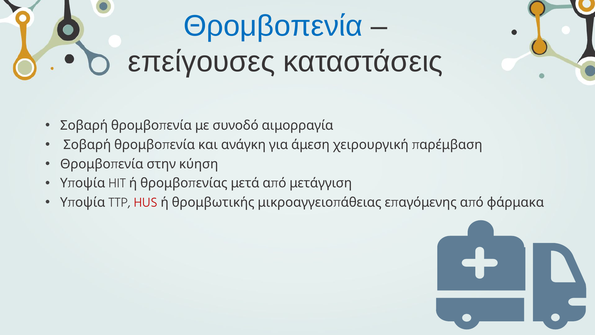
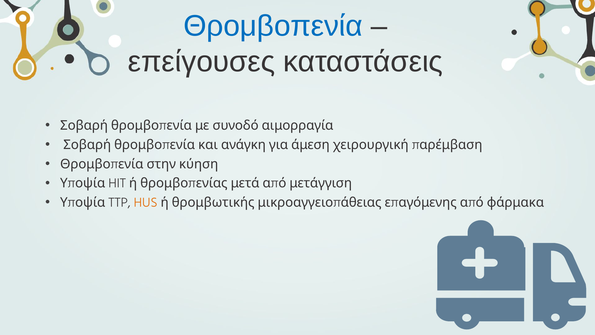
HUS colour: red -> orange (146, 202)
